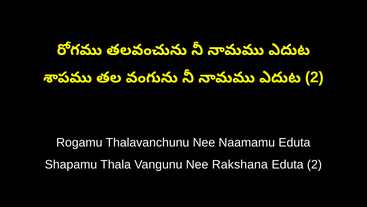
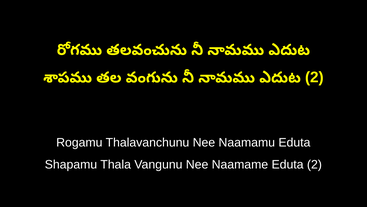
Rakshana: Rakshana -> Naamame (240, 164)
